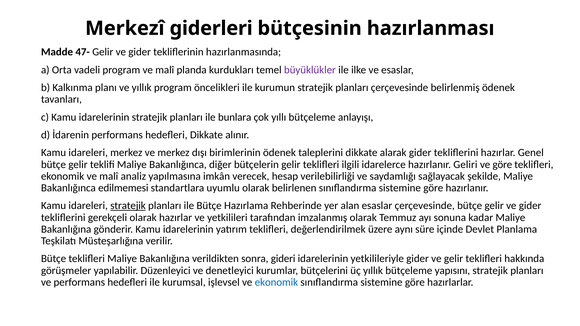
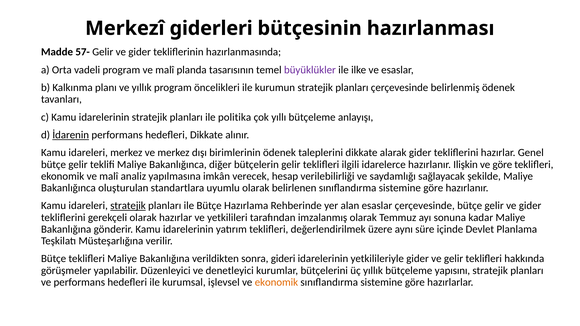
47-: 47- -> 57- (83, 52)
kurdukları: kurdukları -> tasarısının (231, 70)
bunlara: bunlara -> politika (235, 117)
İdarenin underline: none -> present (71, 135)
Geliri: Geliri -> Ilişkin (466, 165)
edilmemesi: edilmemesi -> oluşturulan (123, 188)
ekonomik colour: blue -> orange (276, 282)
